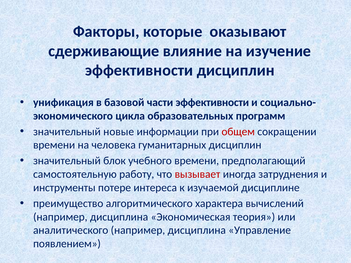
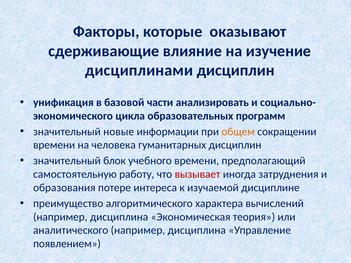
эффективности: эффективности -> дисциплинами (139, 70)
части эффективности: эффективности -> анализировать (212, 103)
общем colour: red -> orange (238, 132)
инструменты: инструменты -> образования (64, 188)
